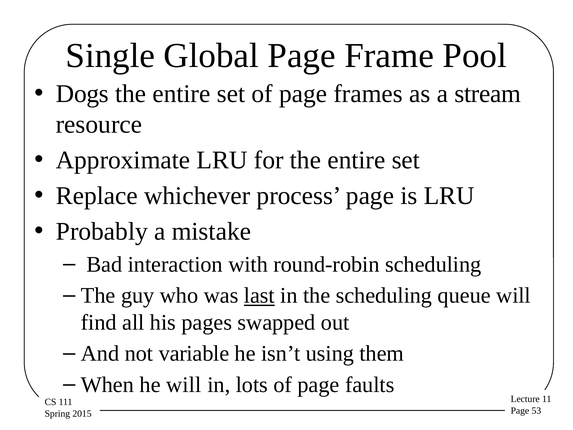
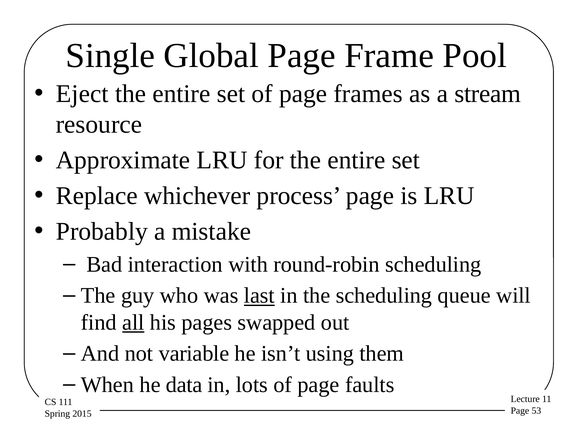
Dogs: Dogs -> Eject (82, 94)
all underline: none -> present (133, 322)
he will: will -> data (184, 385)
